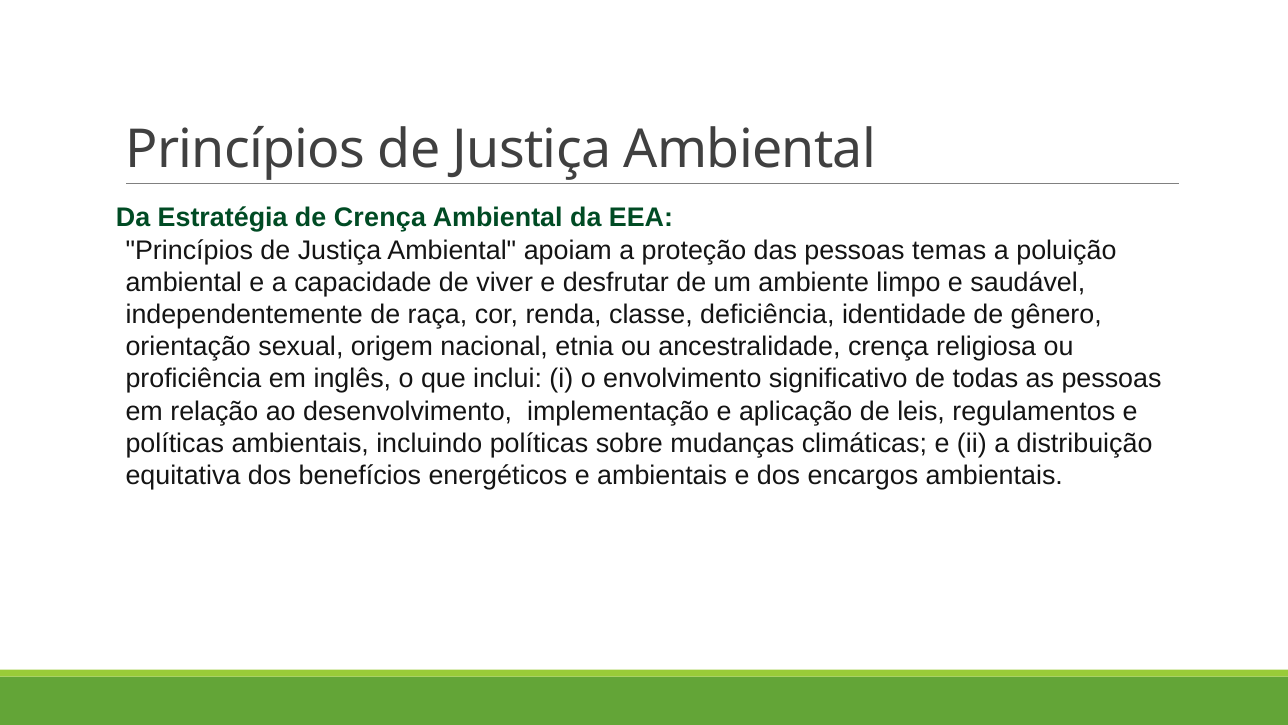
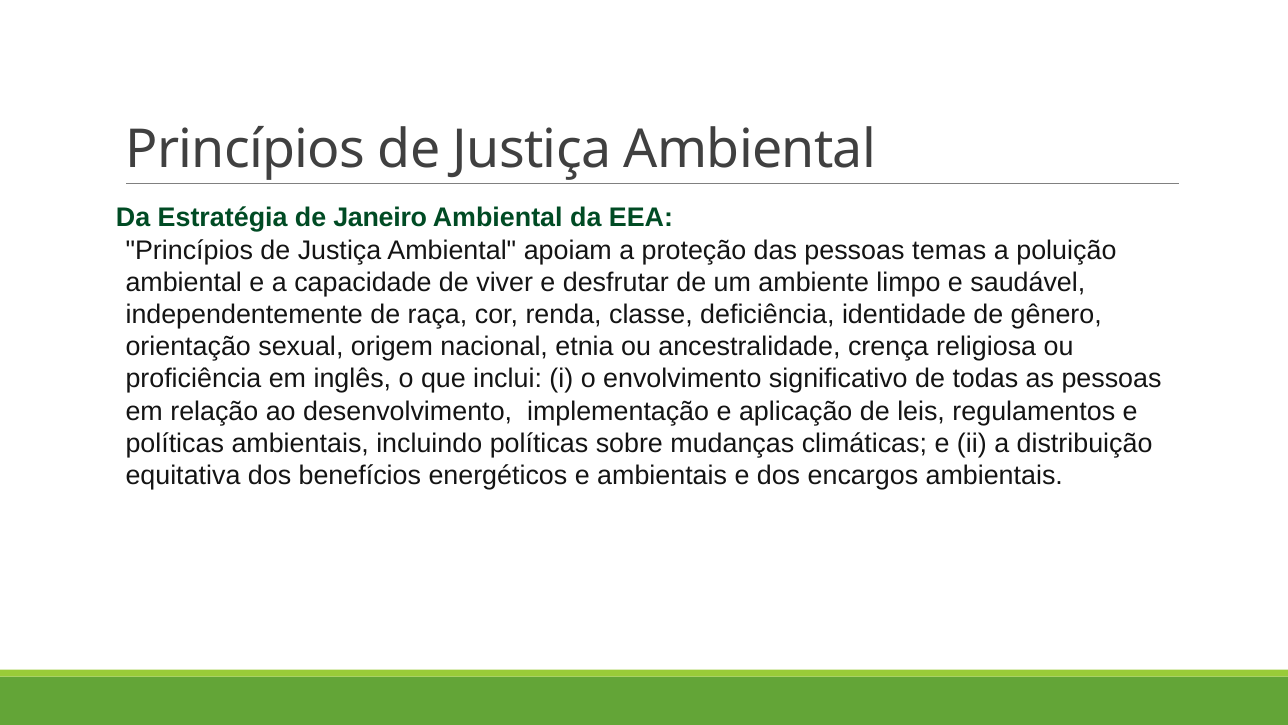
de Crença: Crença -> Janeiro (380, 218)
